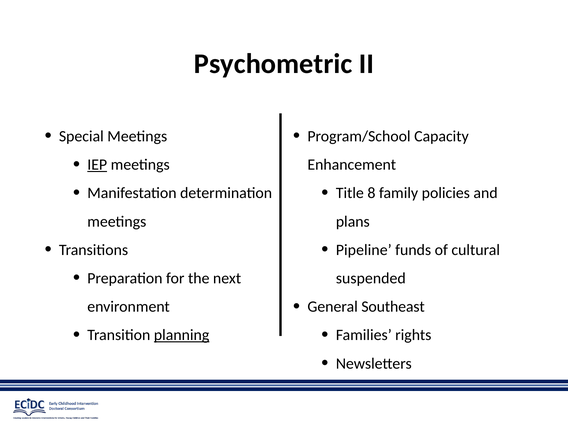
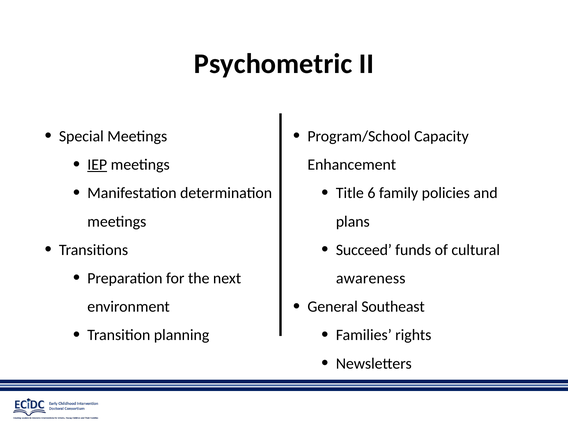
8: 8 -> 6 (371, 193)
Pipeline: Pipeline -> Succeed (364, 250)
suspended: suspended -> awareness (371, 278)
planning underline: present -> none (182, 335)
